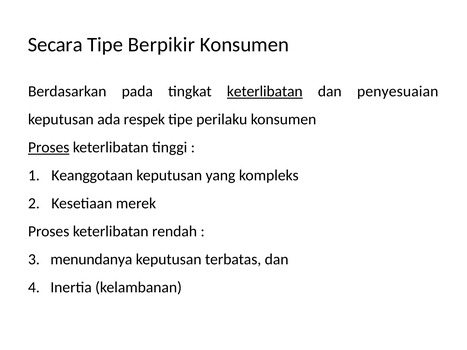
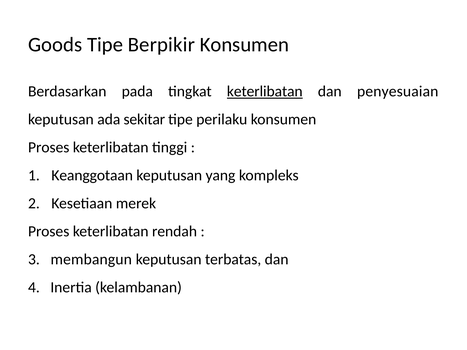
Secara: Secara -> Goods (55, 45)
respek: respek -> sekitar (144, 119)
Proses underline: present -> none (49, 147)
menundanya: menundanya -> membangun (91, 260)
